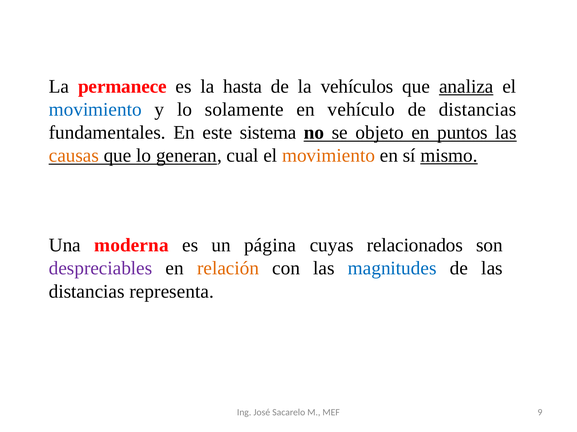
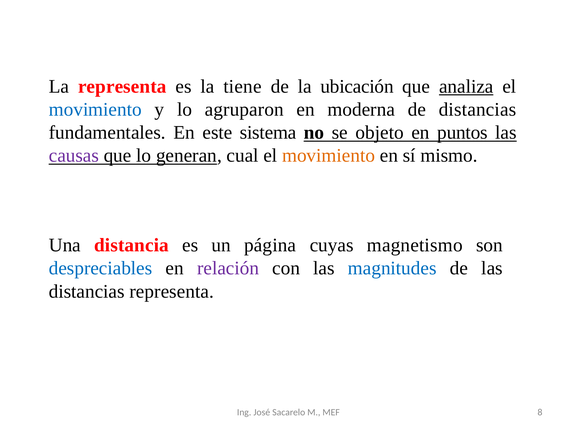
La permanece: permanece -> representa (122, 87)
hasta: hasta -> tiene (242, 87)
vehículos: vehículos -> ubicación (357, 87)
solamente: solamente -> agruparon (244, 110)
vehículo: vehículo -> moderna (361, 110)
causas colour: orange -> purple (74, 156)
mismo underline: present -> none (449, 156)
moderna: moderna -> distancia (131, 246)
relacionados: relacionados -> magnetismo (415, 246)
despreciables colour: purple -> blue (101, 269)
relación colour: orange -> purple (228, 269)
9: 9 -> 8 (540, 413)
